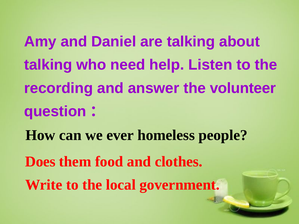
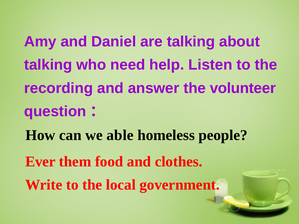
ever: ever -> able (120, 135)
Does: Does -> Ever (40, 162)
